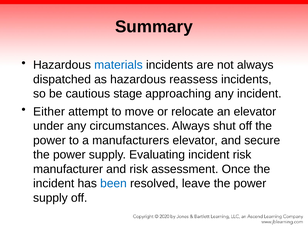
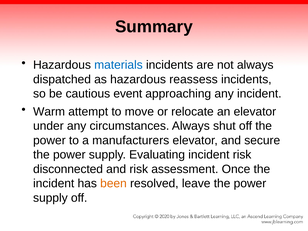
stage: stage -> event (128, 94)
Either: Either -> Warm (49, 112)
manufacturer: manufacturer -> disconnected (68, 169)
been colour: blue -> orange (113, 183)
